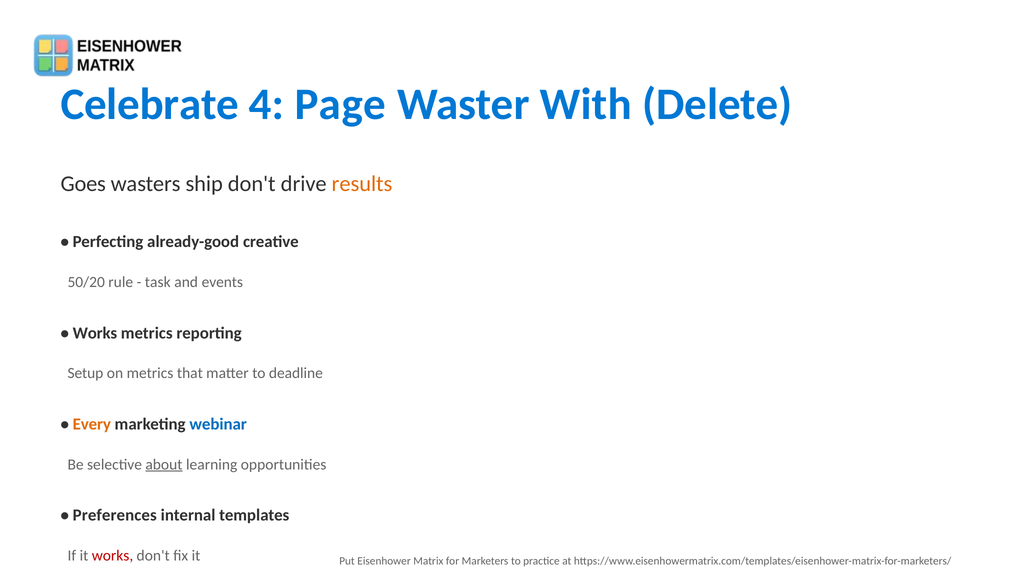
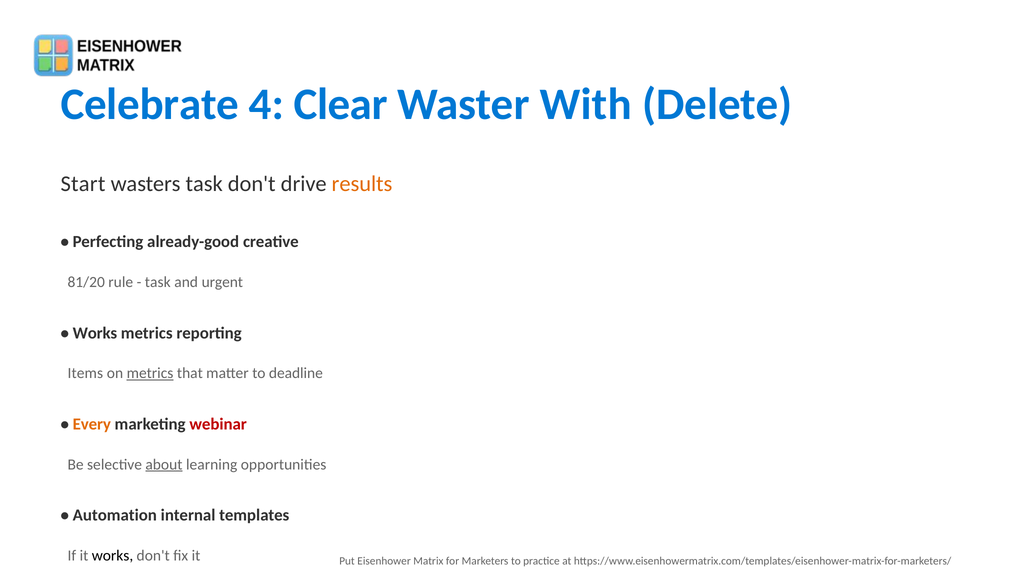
Page: Page -> Clear (341, 104)
Goes: Goes -> Start (83, 184)
wasters ship: ship -> task (204, 184)
50/20: 50/20 -> 81/20 (86, 282)
events: events -> urgent (222, 282)
Setup: Setup -> Items (85, 373)
metrics underline: none -> present (150, 373)
webinar colour: blue -> red (218, 424)
Preferences: Preferences -> Automation (115, 515)
works colour: red -> black (113, 556)
